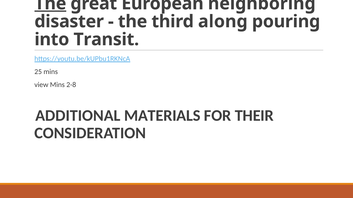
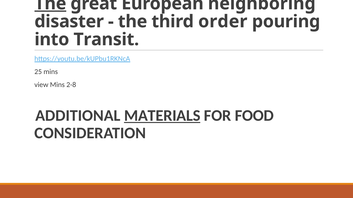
along: along -> order (223, 22)
MATERIALS underline: none -> present (162, 116)
THEIR: THEIR -> FOOD (254, 116)
